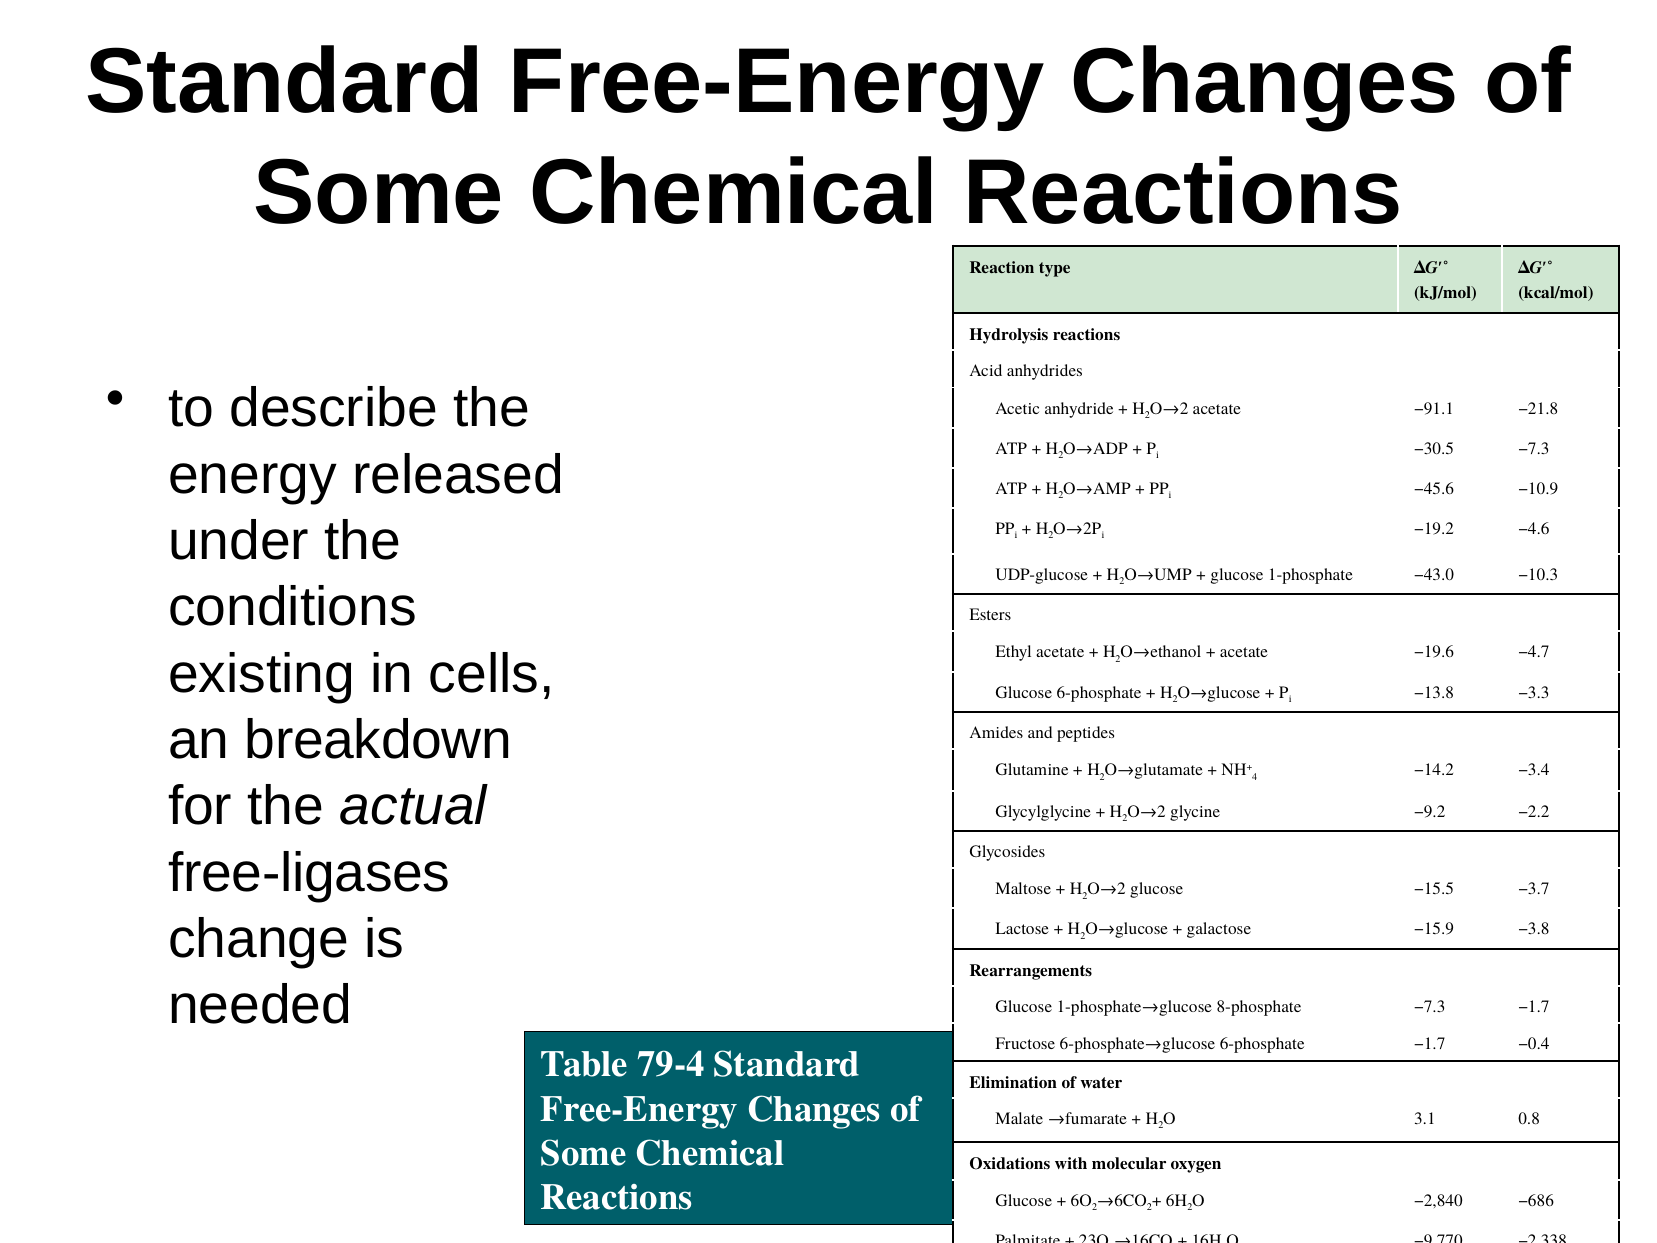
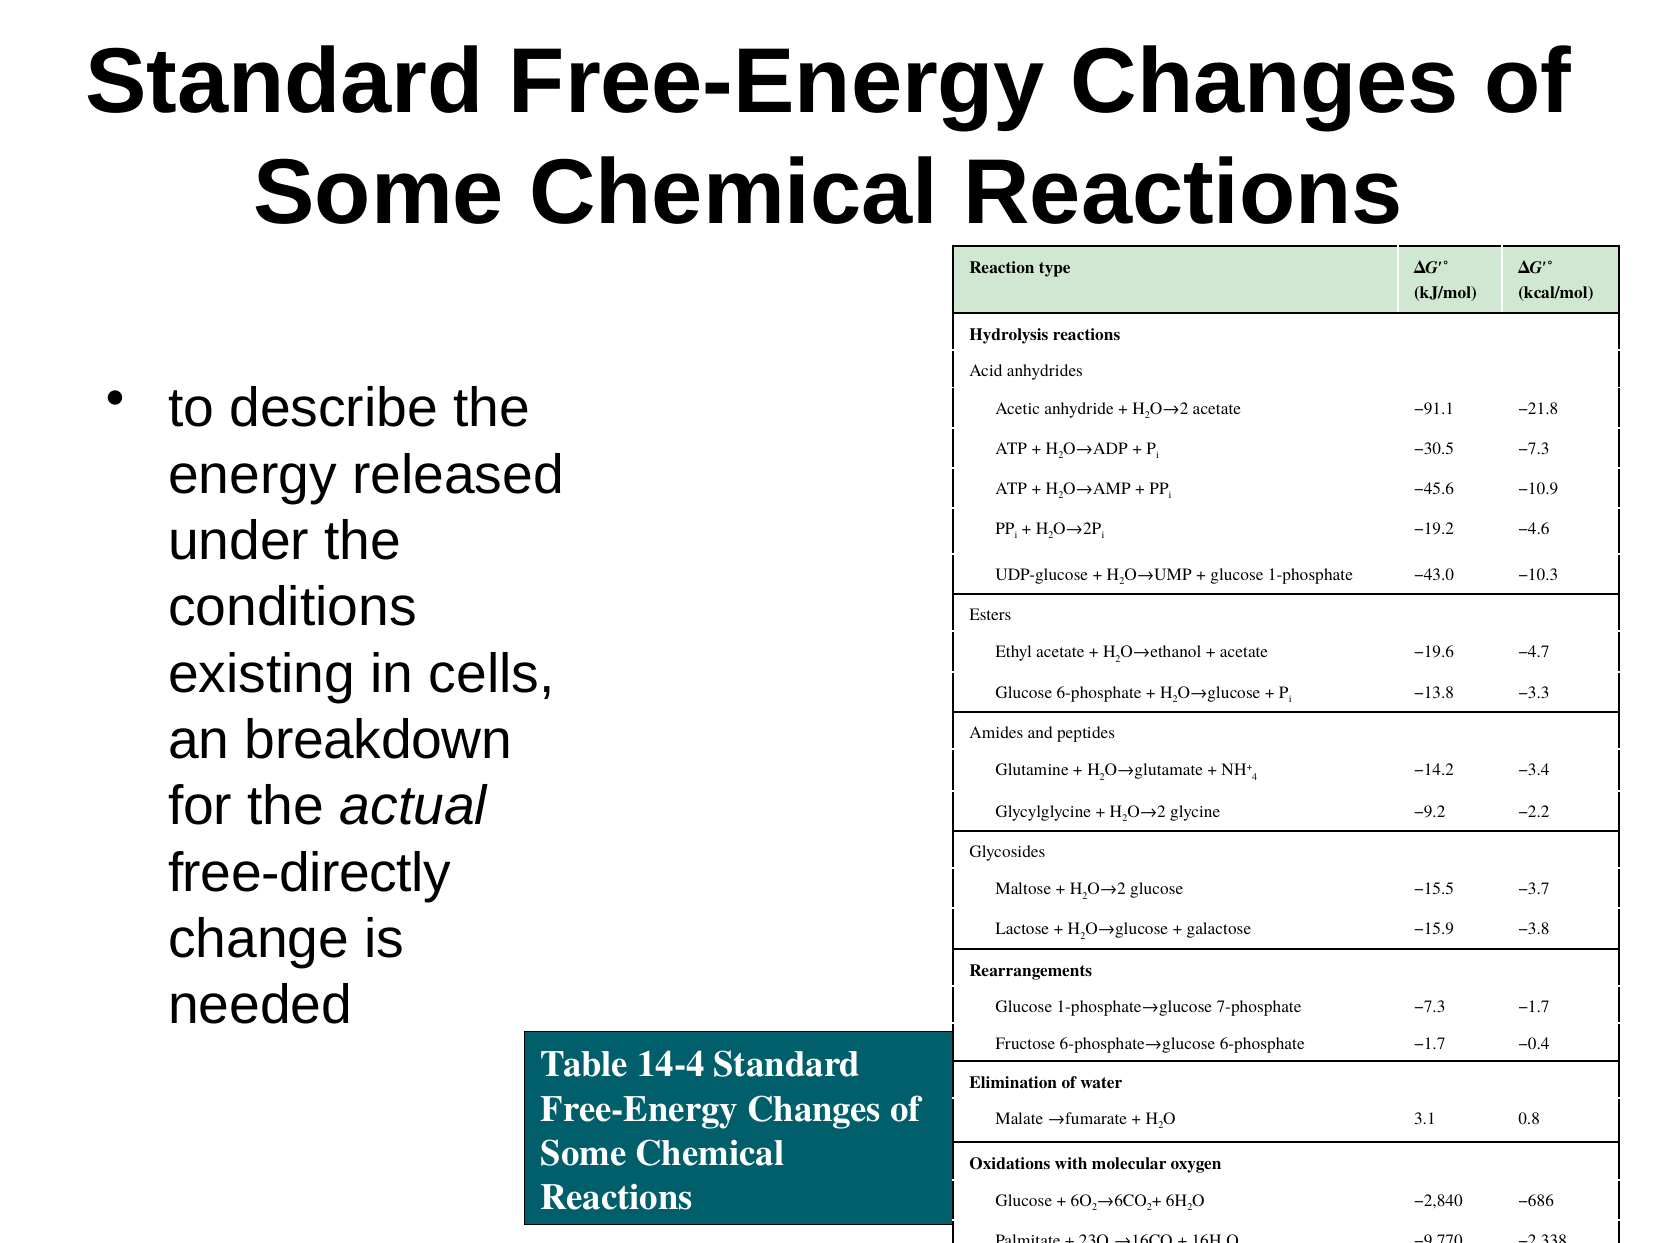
free-ligases: free-ligases -> free-directly (309, 873)
8-phosphate: 8-phosphate -> 7-phosphate (1259, 1007)
79-4: 79-4 -> 14-4 (671, 1065)
